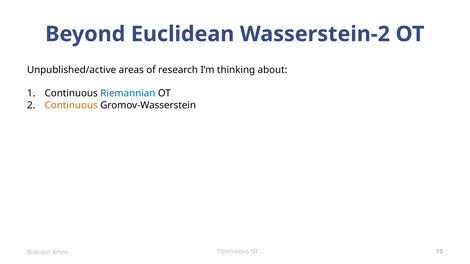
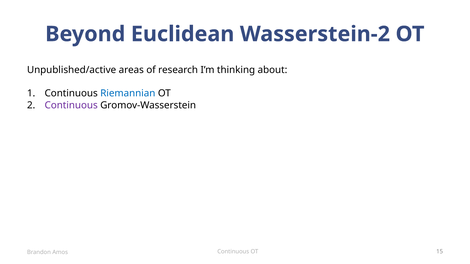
Continuous colour: orange -> purple (71, 105)
